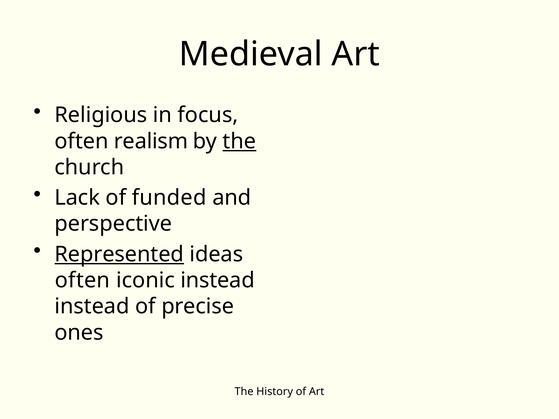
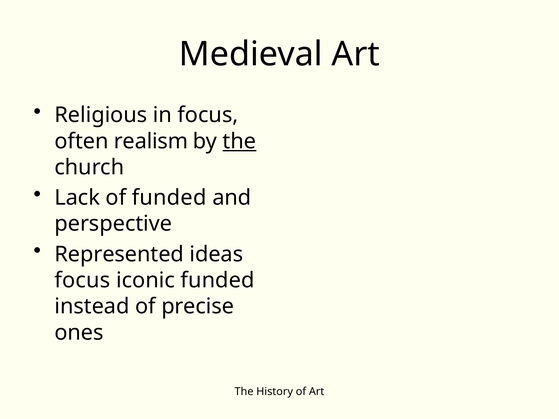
Represented underline: present -> none (119, 254)
often: often -> focus (82, 281)
iconic instead: instead -> funded (218, 281)
